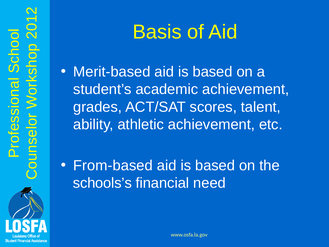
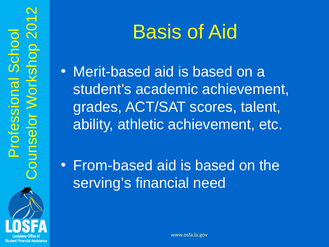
schools’s: schools’s -> serving’s (102, 183)
